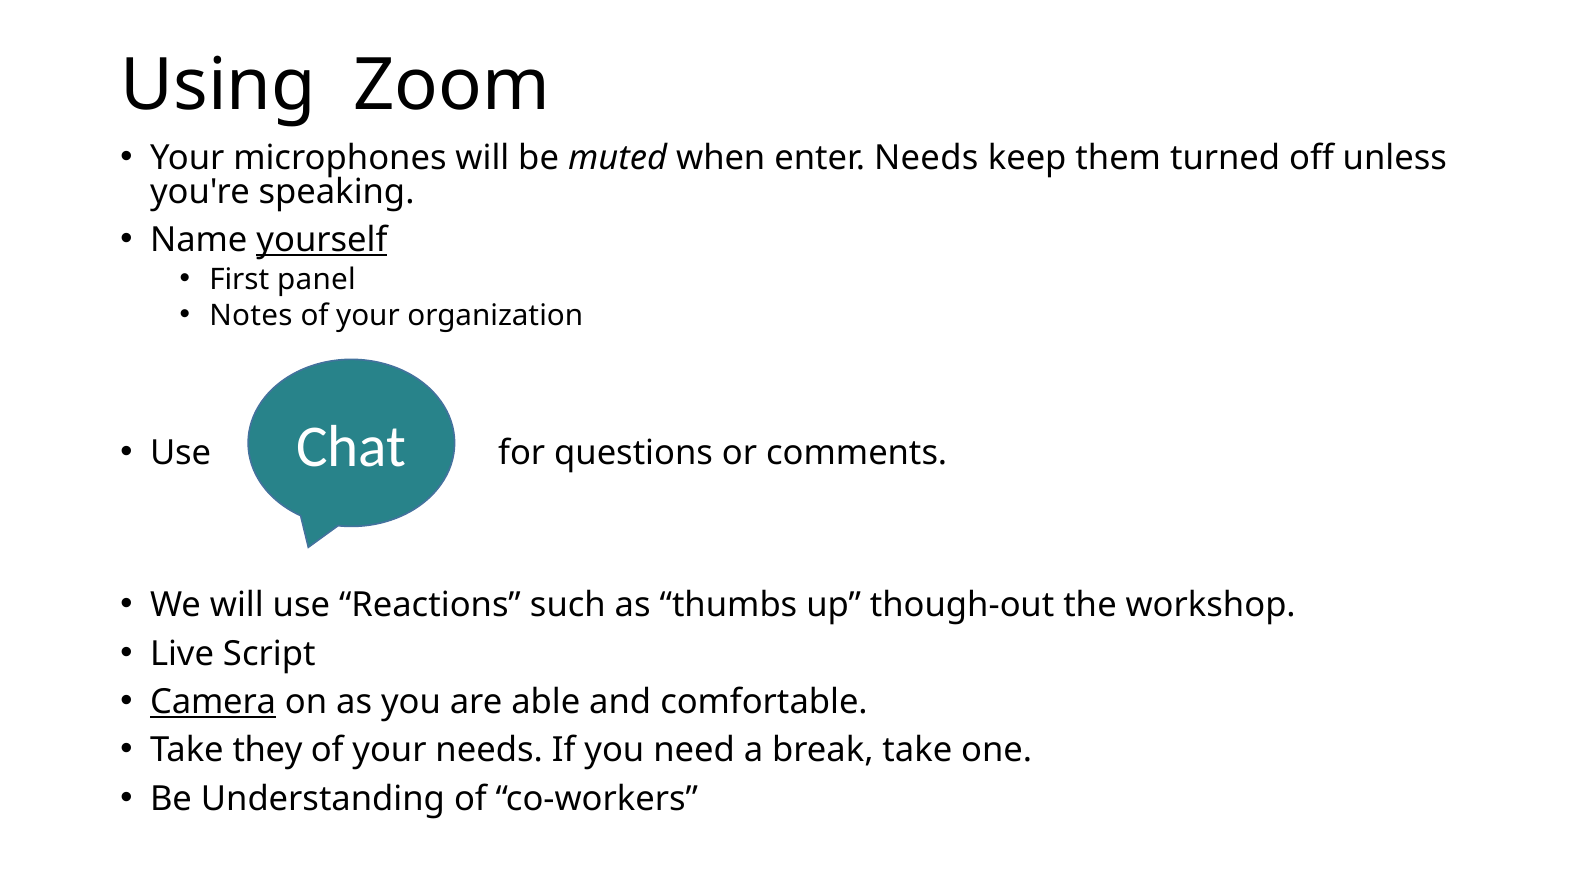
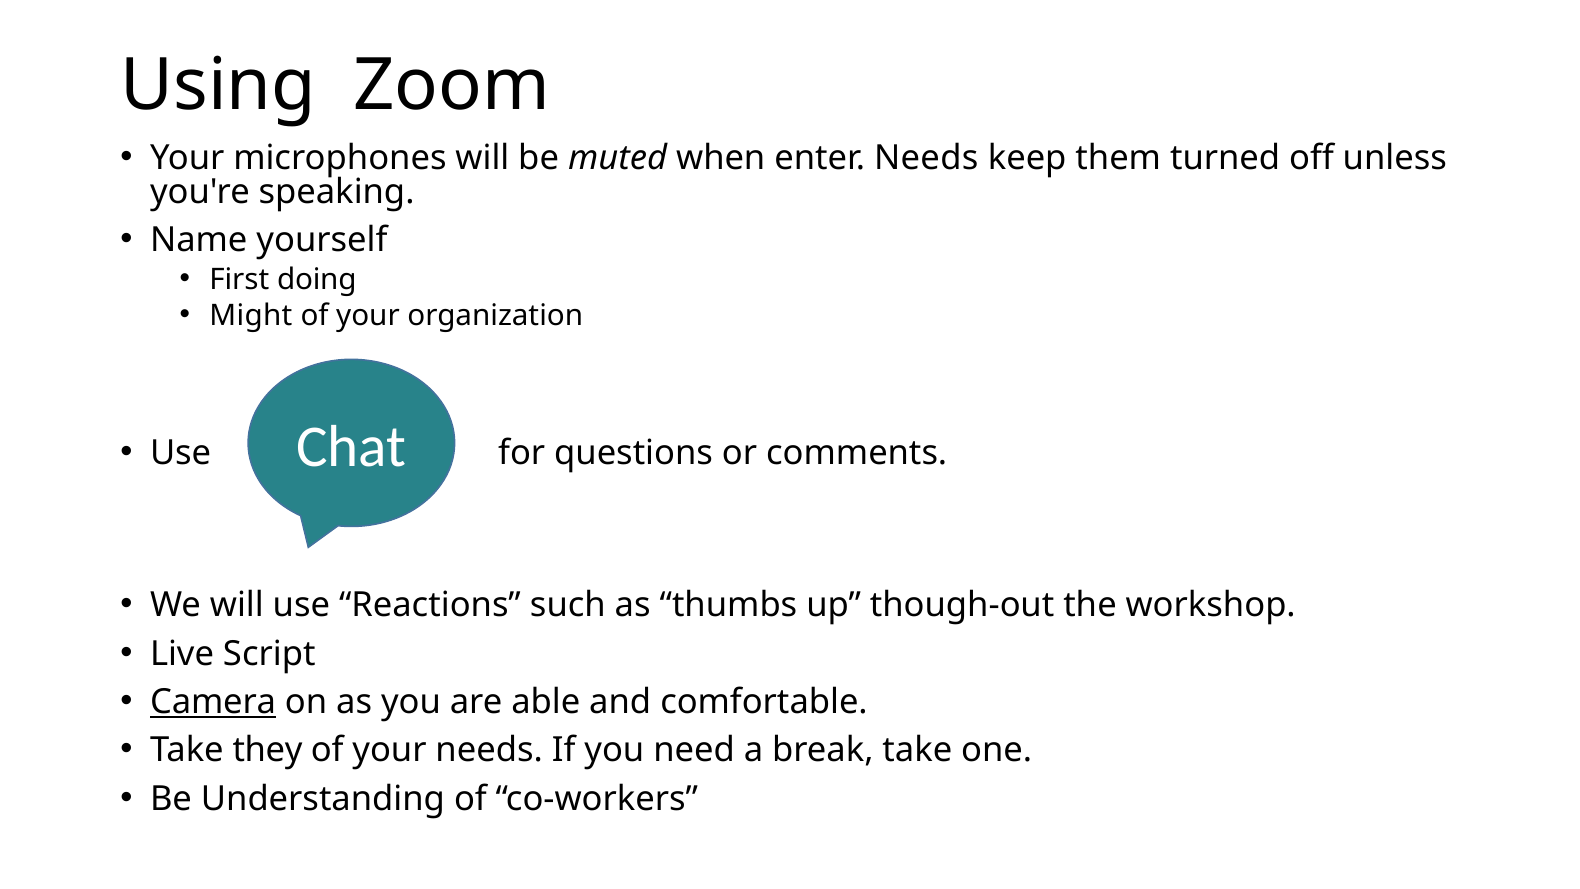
yourself underline: present -> none (322, 240)
panel: panel -> doing (317, 279)
Notes: Notes -> Might (251, 315)
